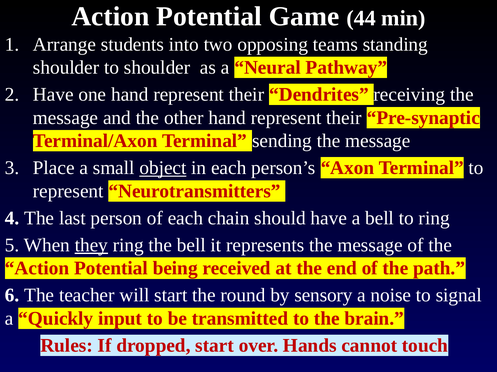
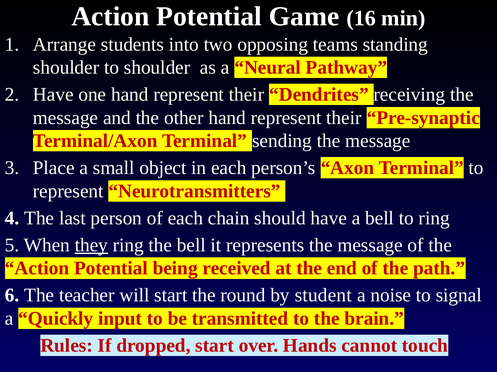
44: 44 -> 16 (361, 18)
object underline: present -> none (163, 168)
sensory: sensory -> student (323, 296)
